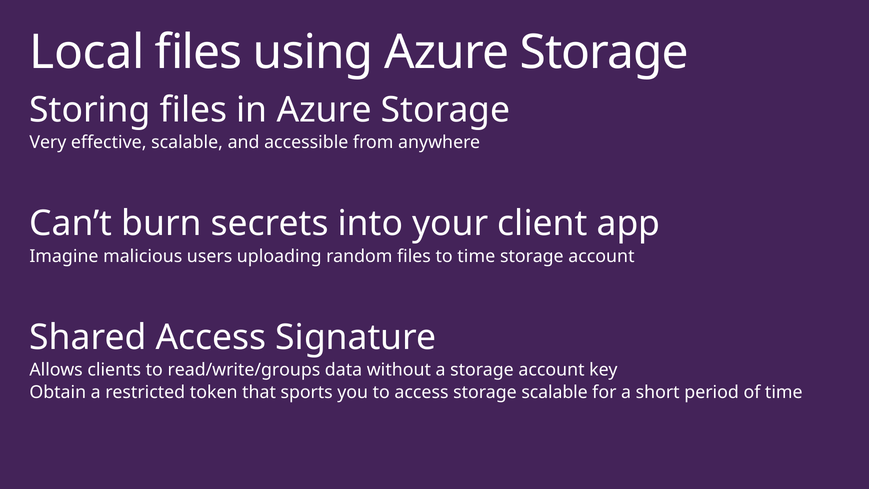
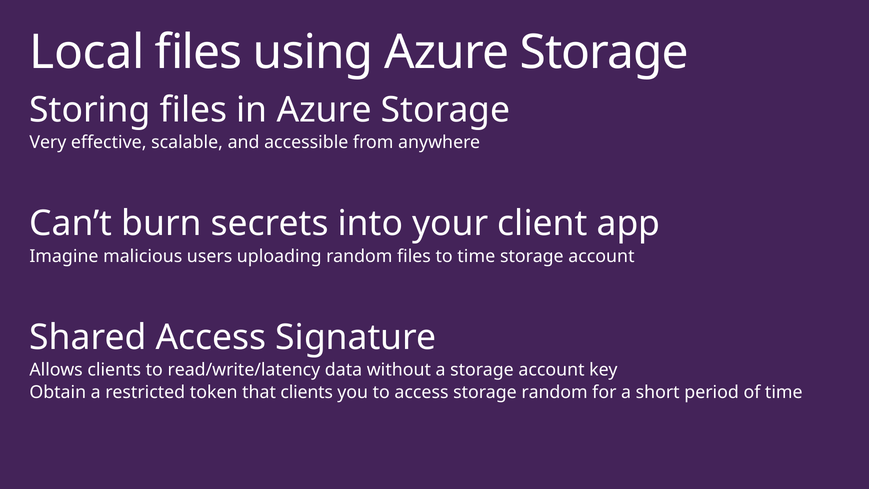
read/write/groups: read/write/groups -> read/write/latency (244, 370)
that sports: sports -> clients (307, 392)
storage scalable: scalable -> random (555, 392)
